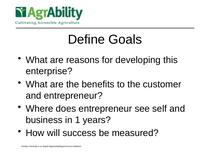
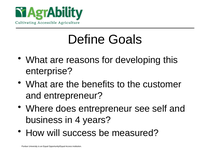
1: 1 -> 4 (78, 120)
